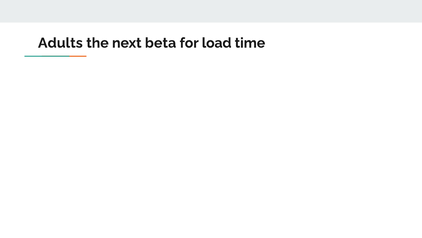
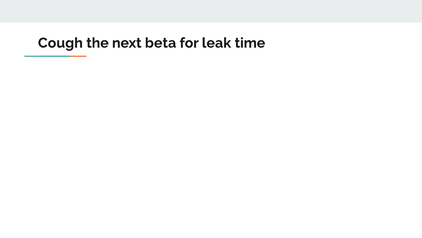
Adults: Adults -> Cough (60, 43)
load: load -> leak (216, 43)
